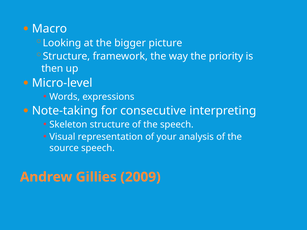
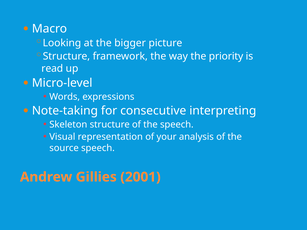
then: then -> read (52, 69)
2009: 2009 -> 2001 (140, 177)
